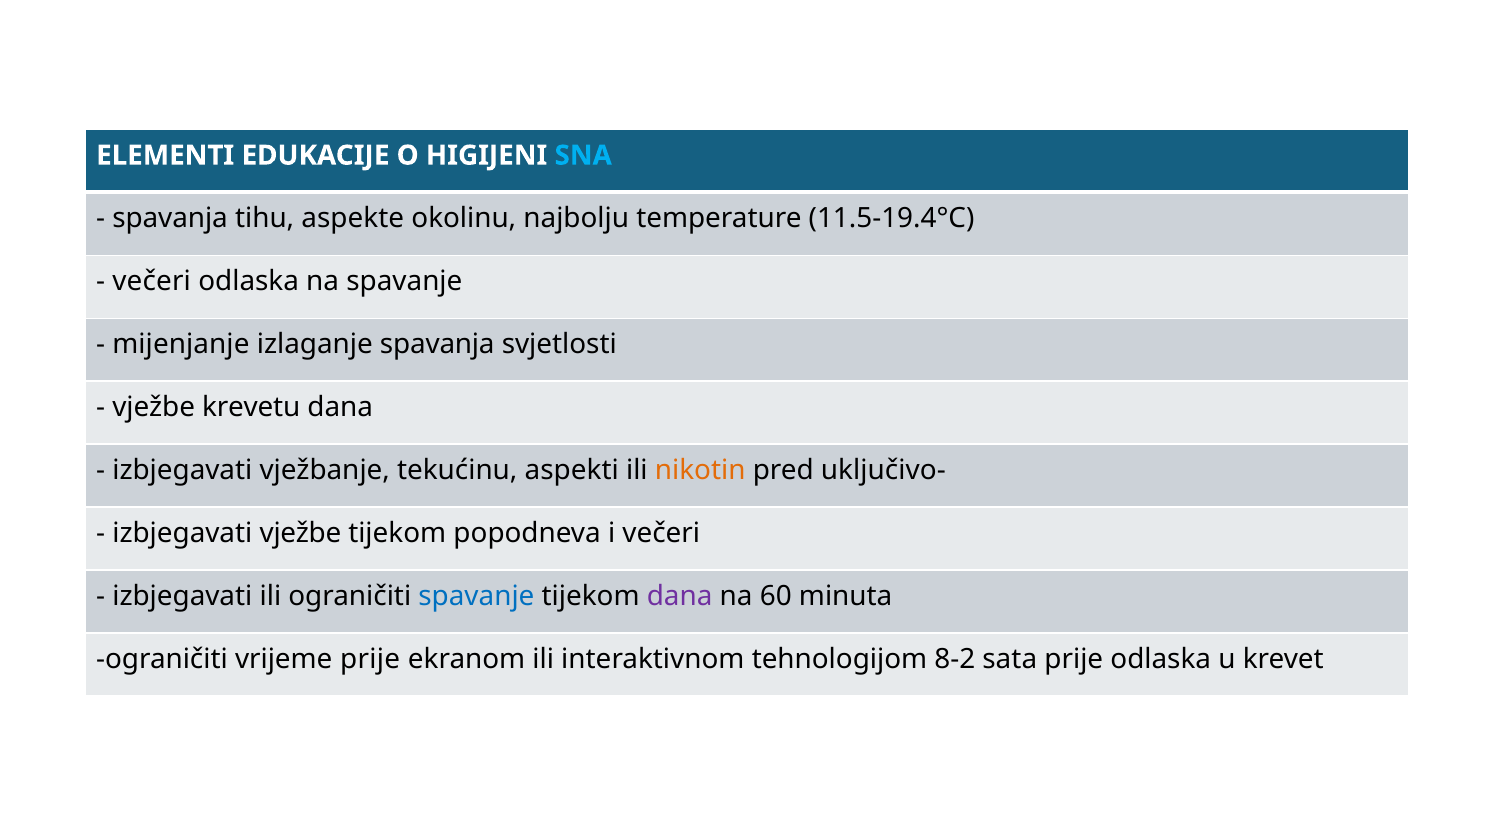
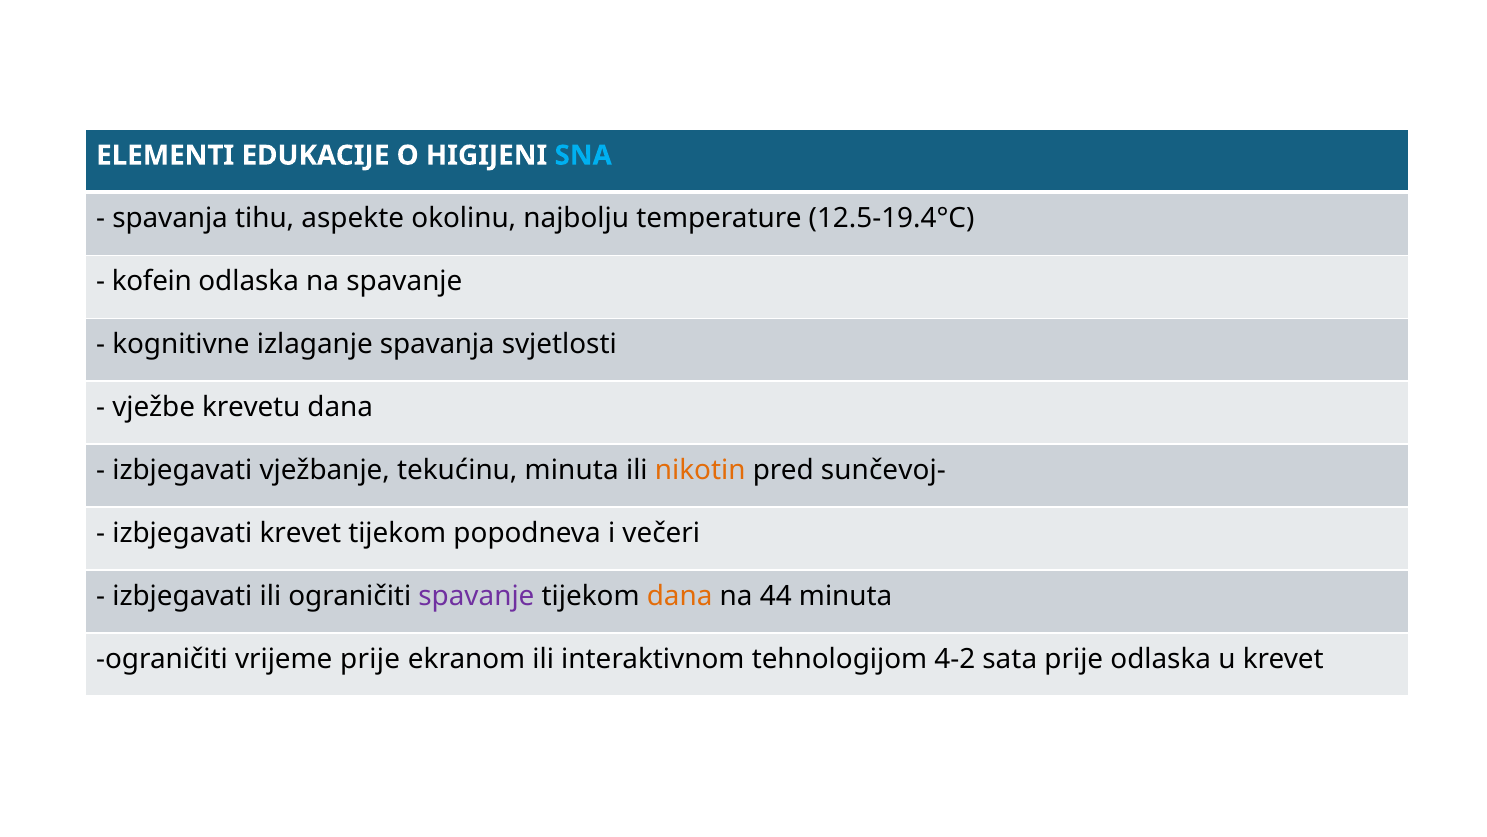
11.5-19.4°C: 11.5-19.4°C -> 12.5-19.4°C (892, 218)
večeri: večeri -> kofein (152, 281)
mijenjanje: mijenjanje -> kognitivne (181, 344)
tekućinu aspekti: aspekti -> minuta (572, 470)
uključivo-: uključivo- -> sunčevoj- (883, 470)
izbjegavati vježbe: vježbe -> krevet (300, 533)
spavanje colour: blue -> purple (476, 596)
dana colour: purple -> orange (680, 596)
60: 60 -> 44 (776, 596)
8-2: 8-2 -> 4-2 (955, 659)
